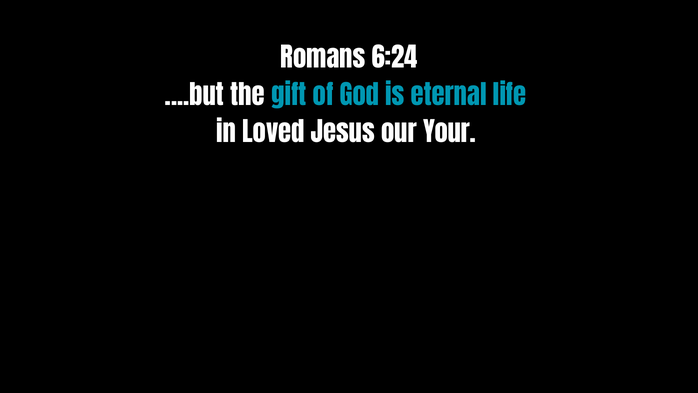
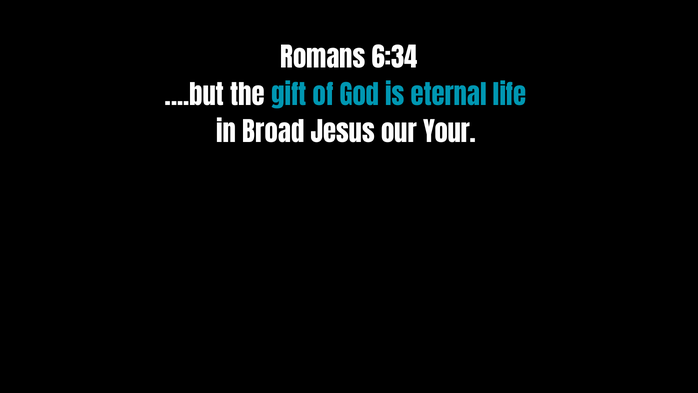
6:24: 6:24 -> 6:34 (394, 59)
Loved: Loved -> Broad (273, 133)
